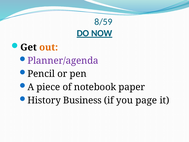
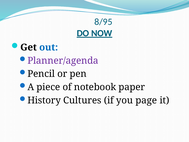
8/59: 8/59 -> 8/95 (103, 22)
out colour: orange -> blue (49, 47)
Business: Business -> Cultures (82, 100)
